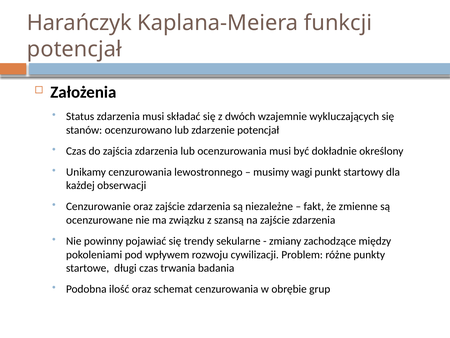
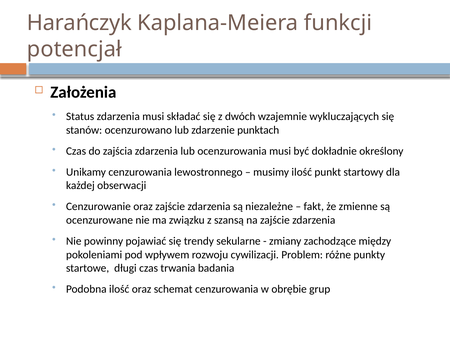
zdarzenie potencjał: potencjał -> punktach (258, 130)
musimy wagi: wagi -> ilość (302, 172)
